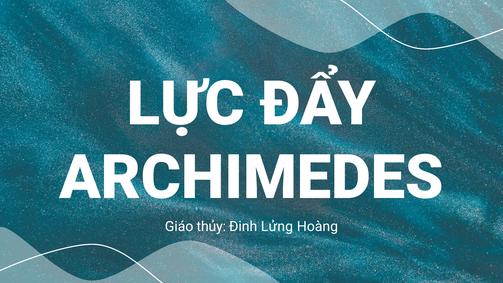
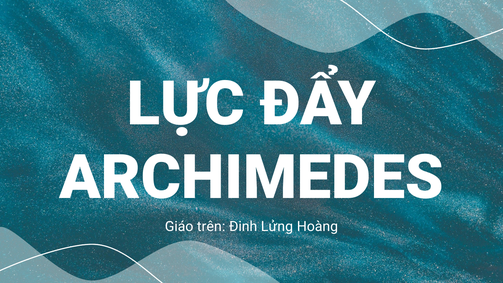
thủy: thủy -> trên (211, 227)
